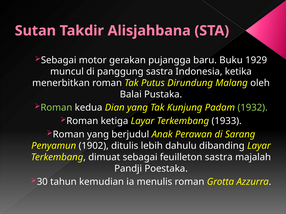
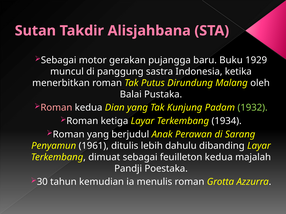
Roman colour: light green -> pink (56, 108)
1933: 1933 -> 1934 (227, 121)
1902: 1902 -> 1961 (94, 146)
feuilleton sastra: sastra -> kedua (219, 157)
